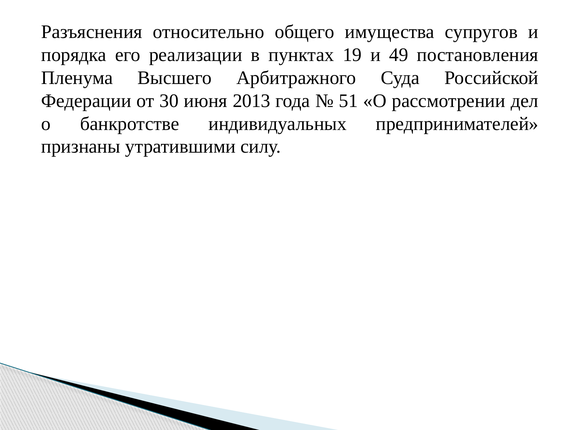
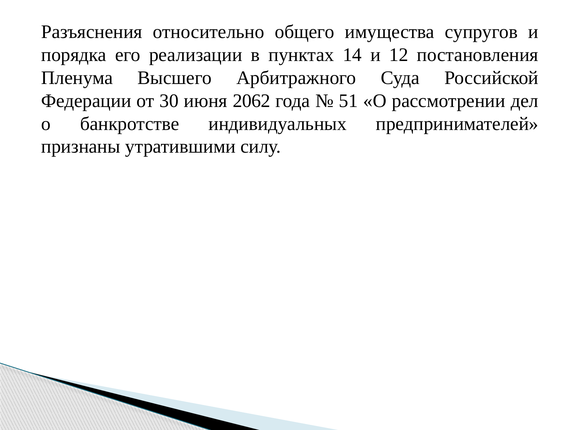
19: 19 -> 14 (352, 55)
49: 49 -> 12 (399, 55)
2013: 2013 -> 2062 (252, 101)
